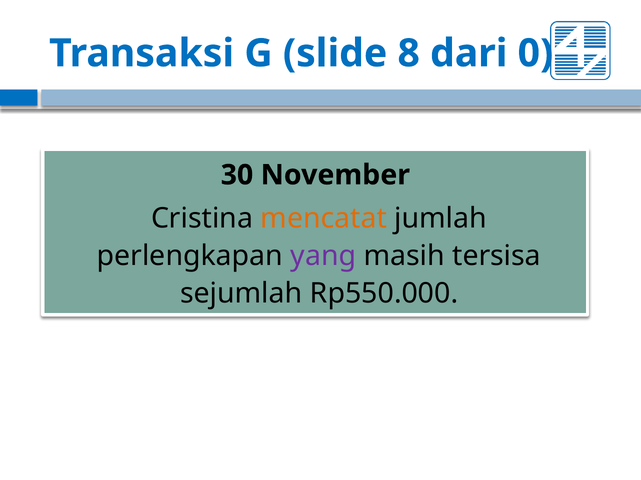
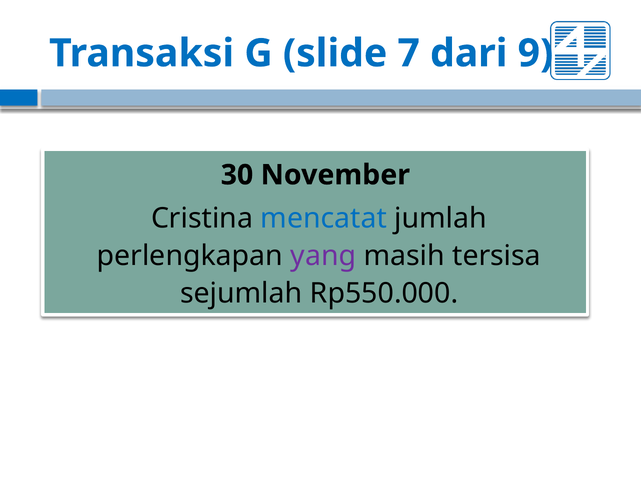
8: 8 -> 7 (409, 53)
0: 0 -> 9 (535, 53)
mencatat colour: orange -> blue (324, 219)
